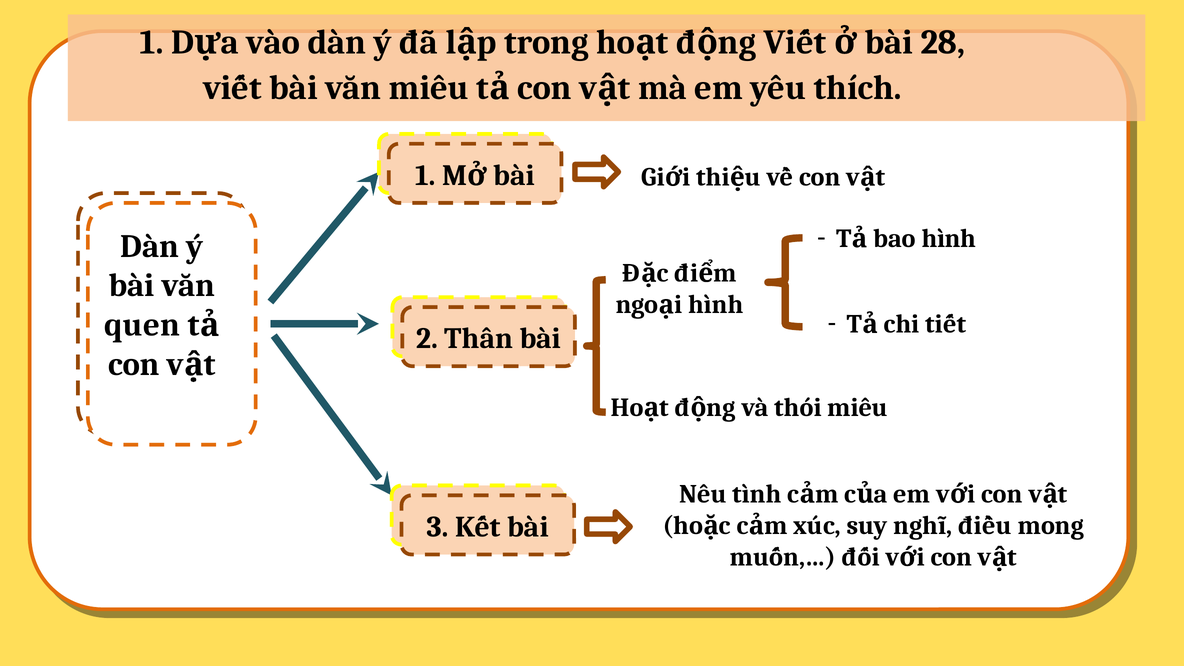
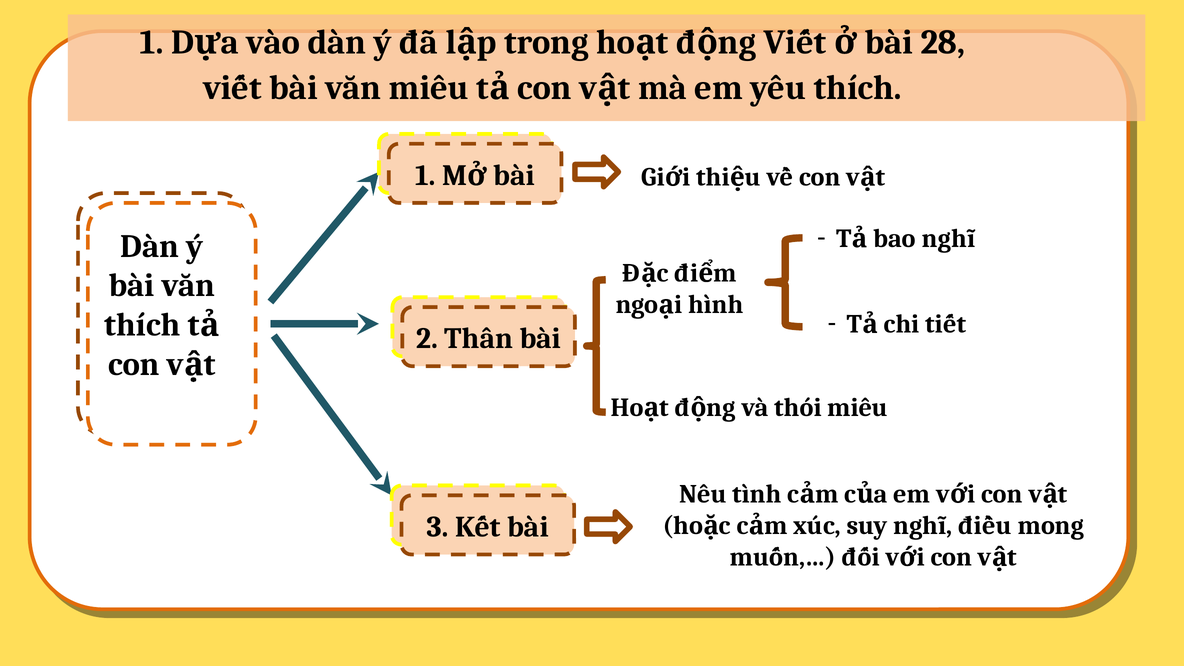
bao hình: hình -> nghĩ (949, 239)
quen: quen -> thích (142, 325)
